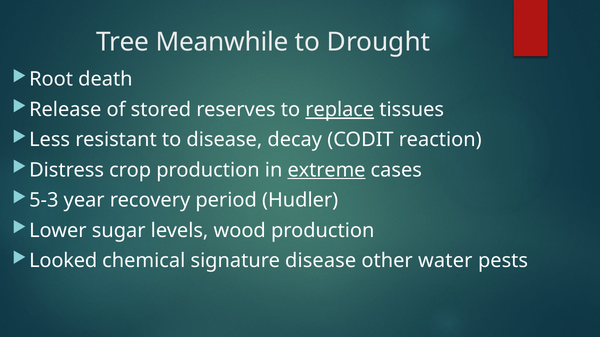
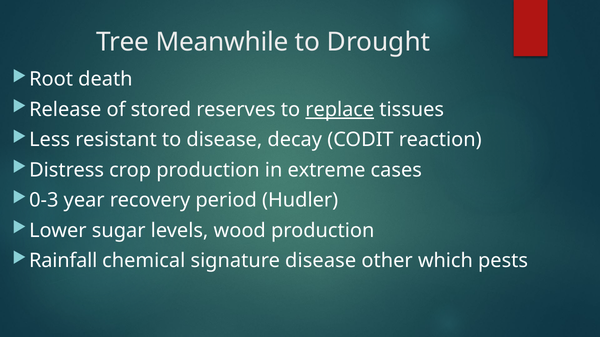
extreme underline: present -> none (327, 170)
5-3: 5-3 -> 0-3 (44, 201)
Looked: Looked -> Rainfall (63, 261)
water: water -> which (445, 261)
